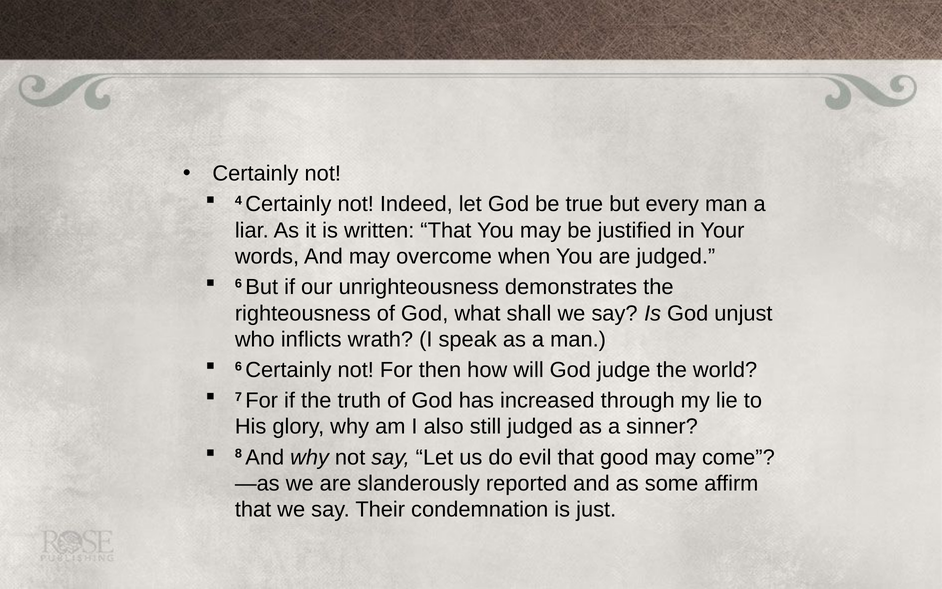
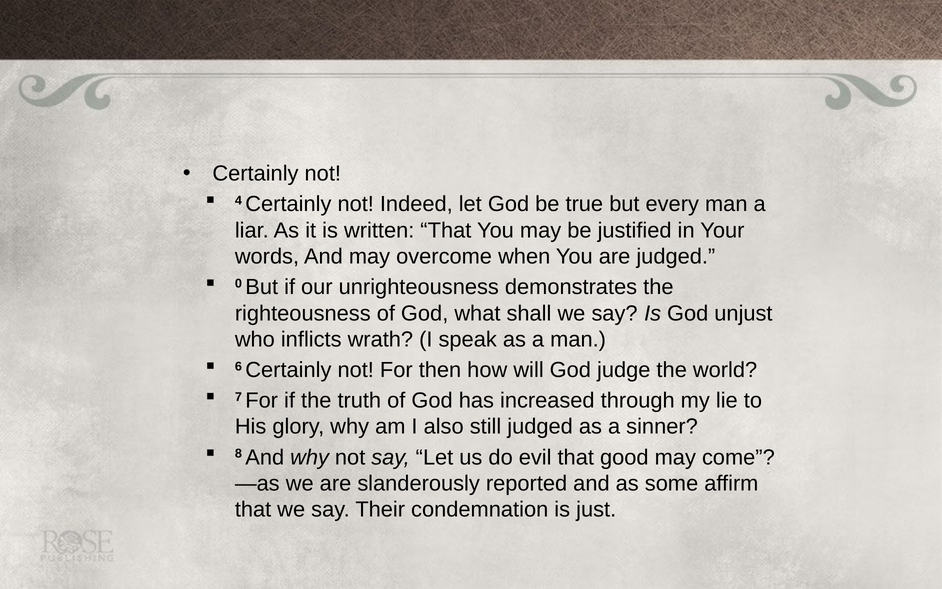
6: 6 -> 0 (238, 283)
